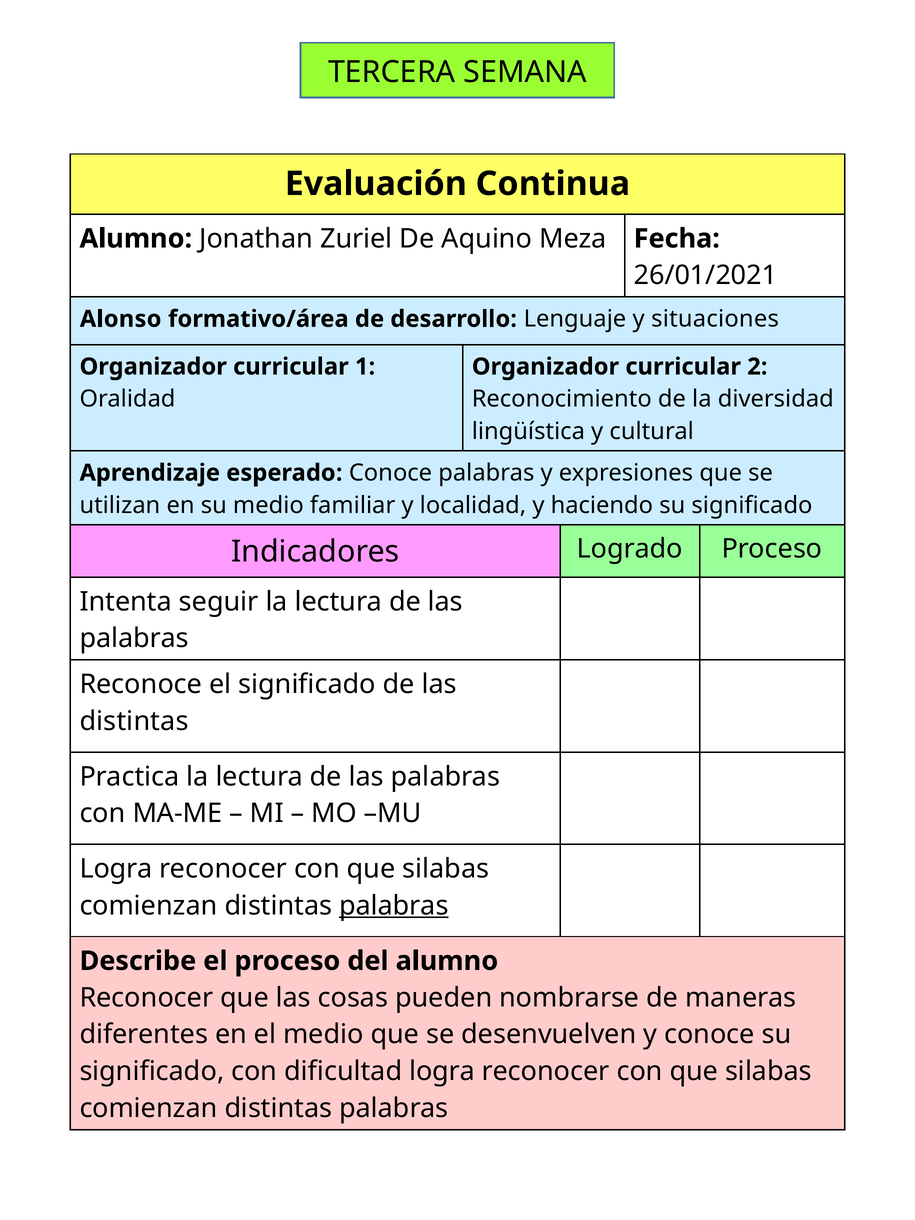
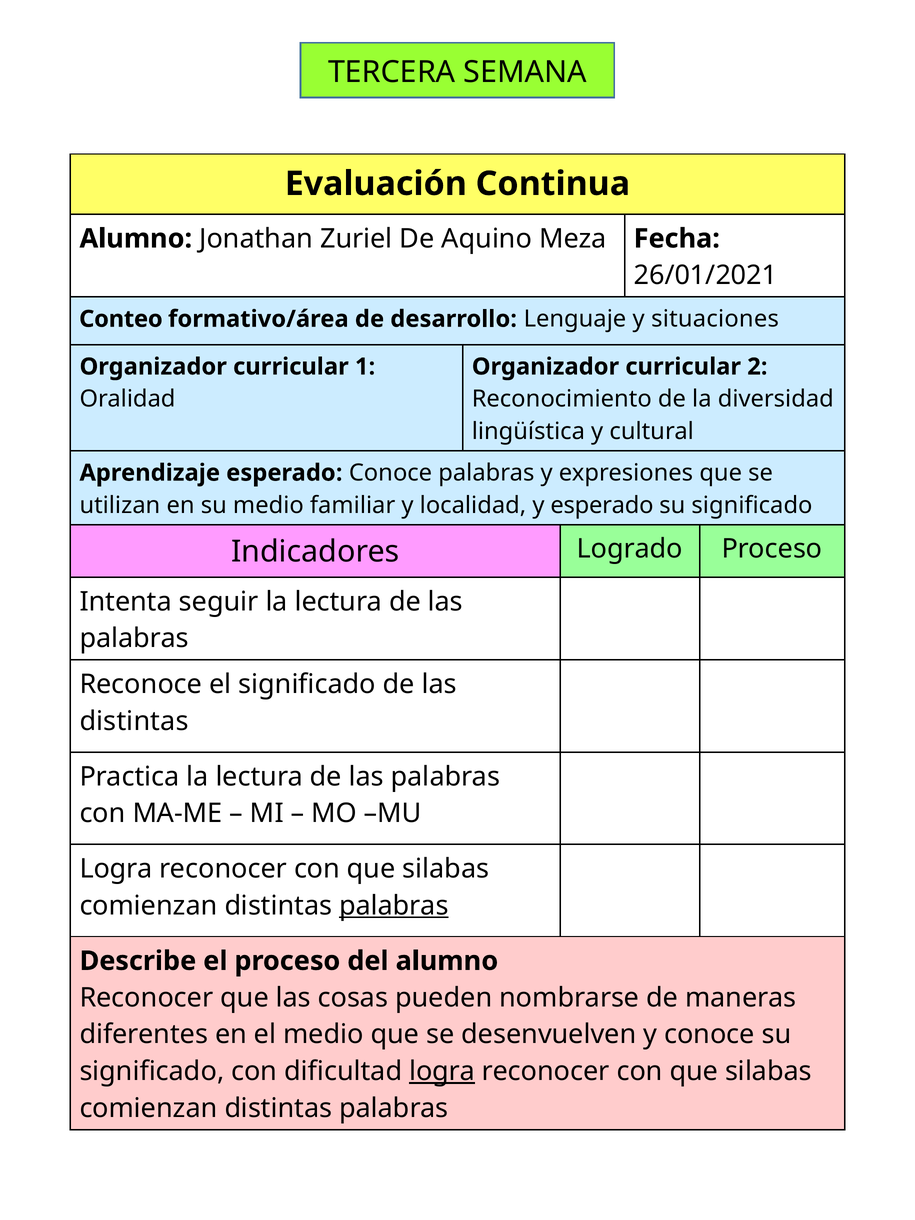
Alonso: Alonso -> Conteo (121, 319)
y haciendo: haciendo -> esperado (602, 505)
logra underline: none -> present (442, 1071)
